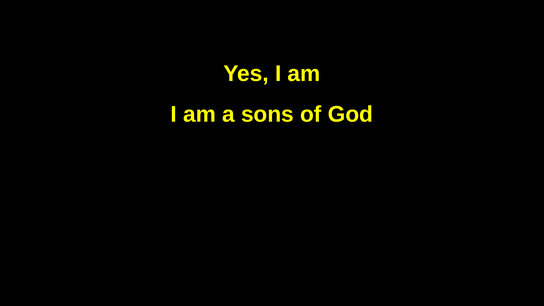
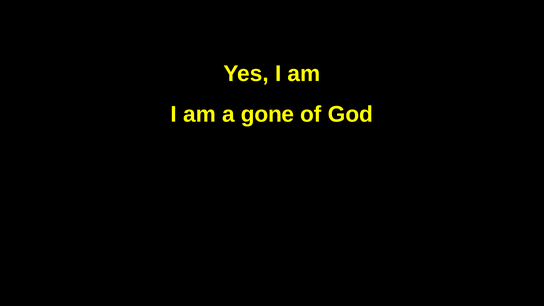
sons: sons -> gone (268, 114)
